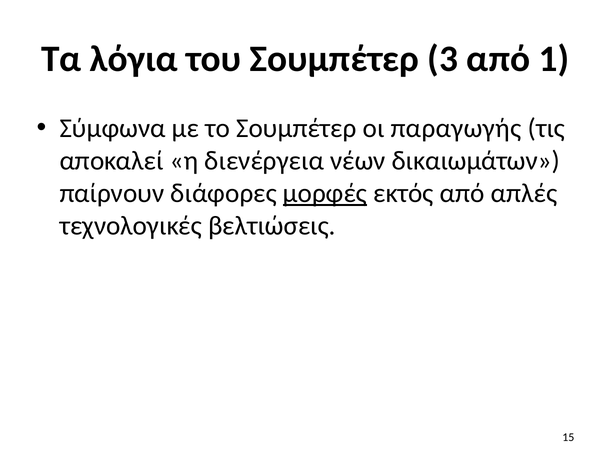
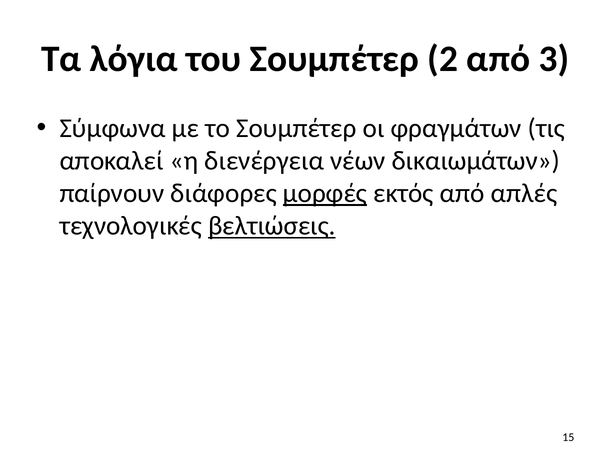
3: 3 -> 2 (443, 59)
1: 1 -> 3 (554, 59)
παραγωγής: παραγωγής -> φραγμάτων (456, 128)
βελτιώσεις underline: none -> present (272, 226)
